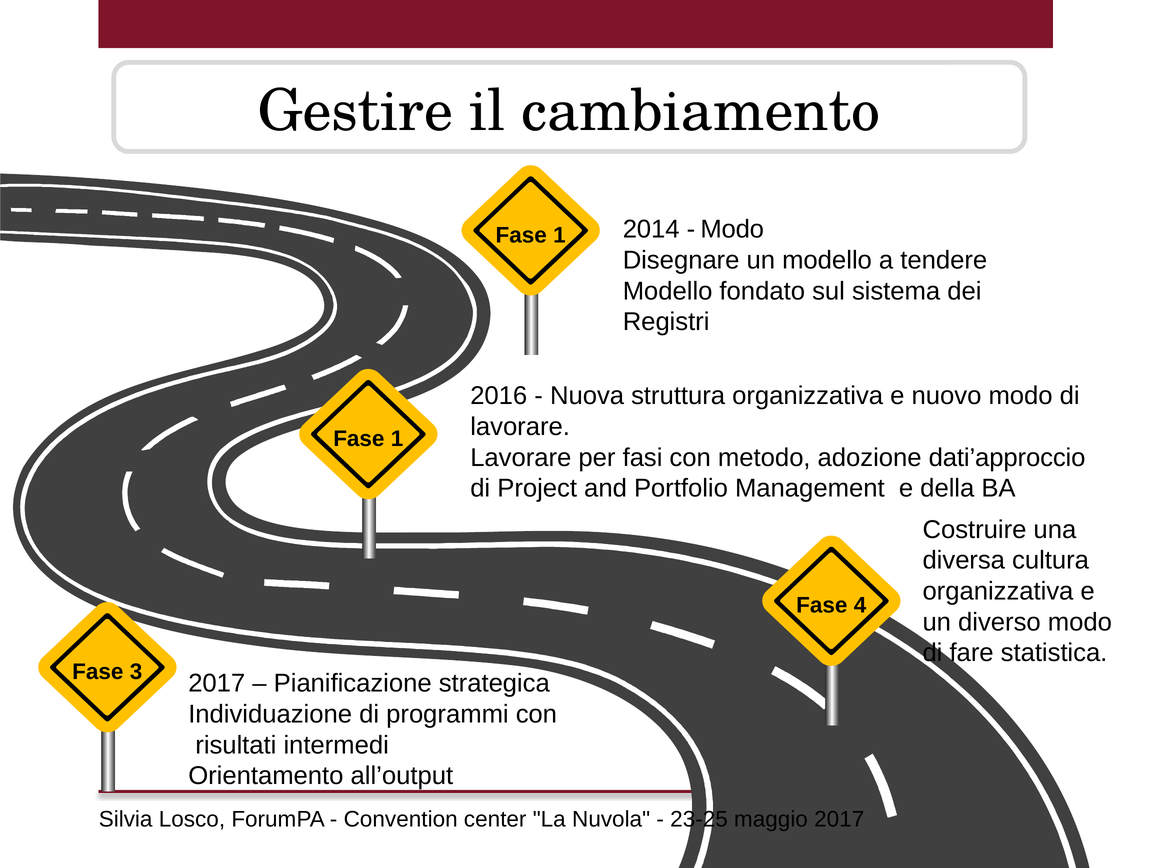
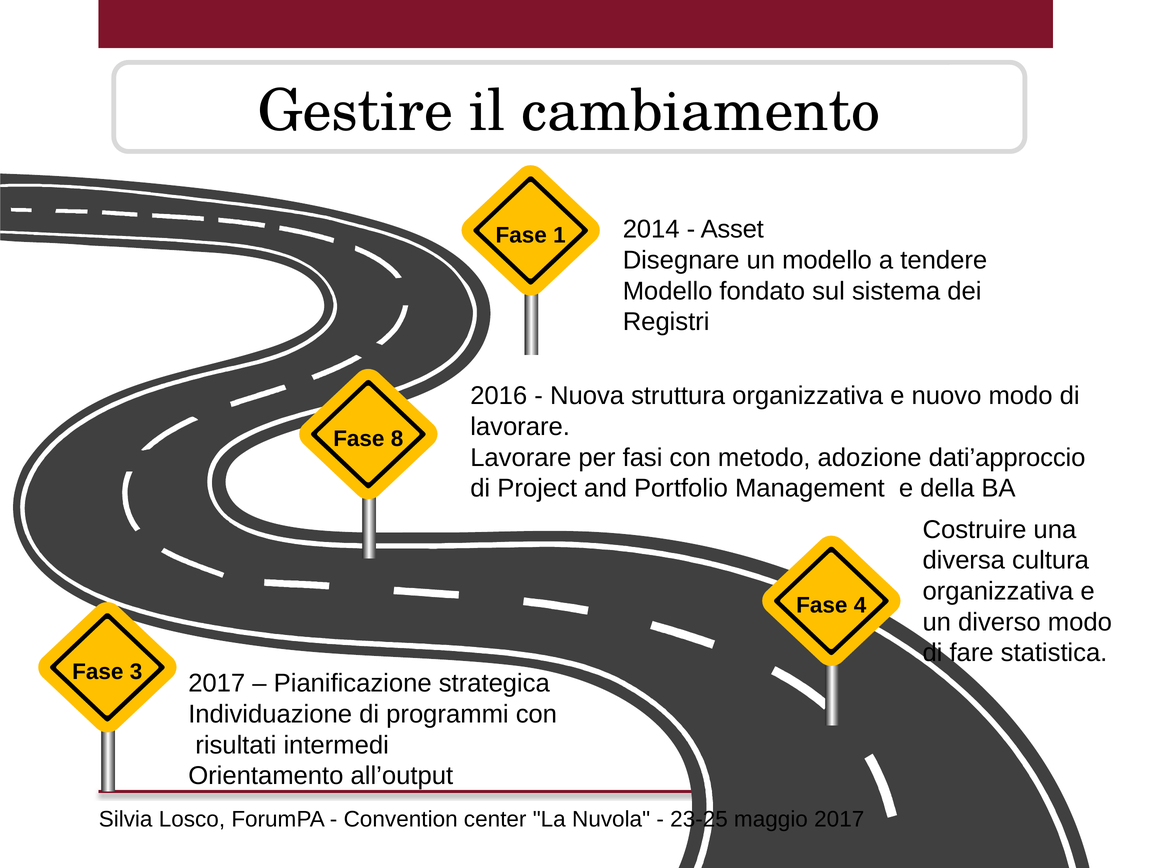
Modo: Modo -> Asset (732, 229)
1: 1 -> 8 (397, 439)
